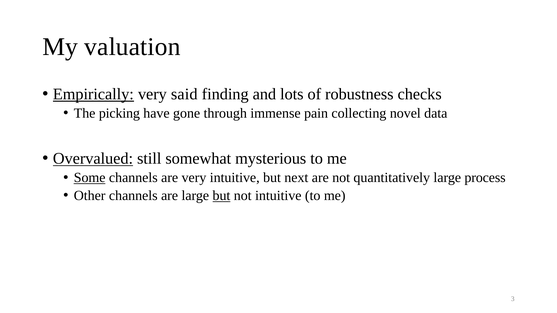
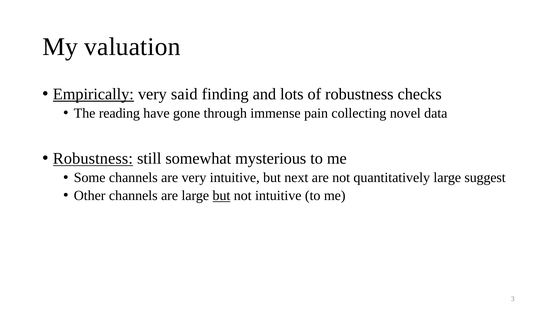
picking: picking -> reading (119, 113)
Overvalued: Overvalued -> Robustness (93, 159)
Some underline: present -> none (90, 178)
process: process -> suggest (485, 178)
